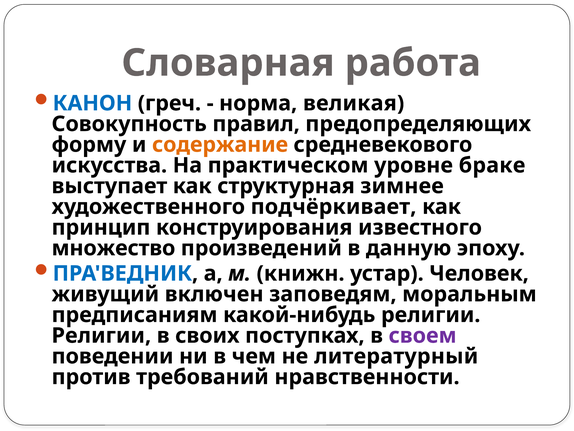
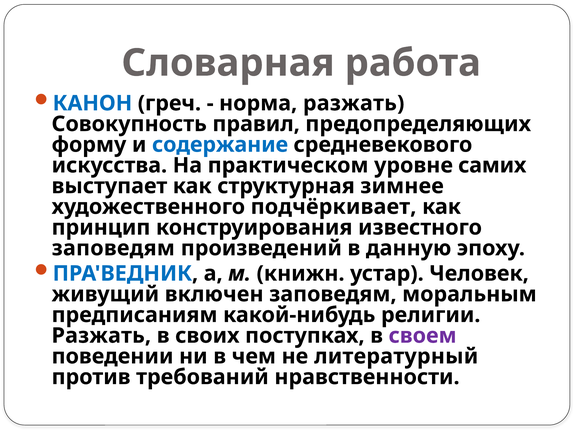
норма великая: великая -> разжать (354, 103)
содержание colour: orange -> blue (220, 145)
браке: браке -> самих (492, 165)
множество: множество -> заповедям (113, 248)
Религии: Религии -> Разжать (101, 335)
